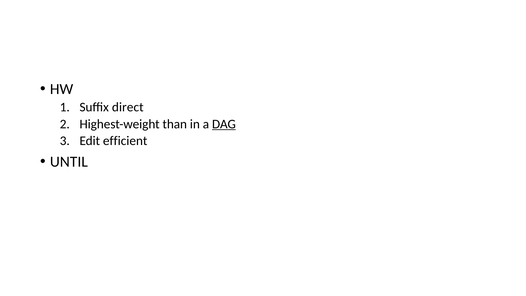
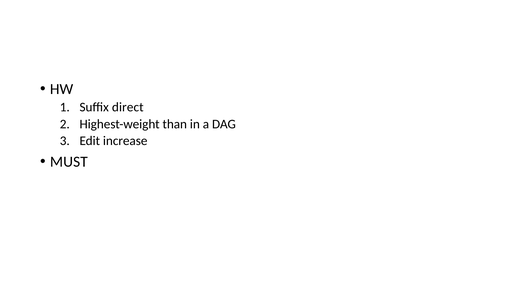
DAG underline: present -> none (224, 124)
efficient: efficient -> increase (125, 141)
UNTIL: UNTIL -> MUST (69, 162)
